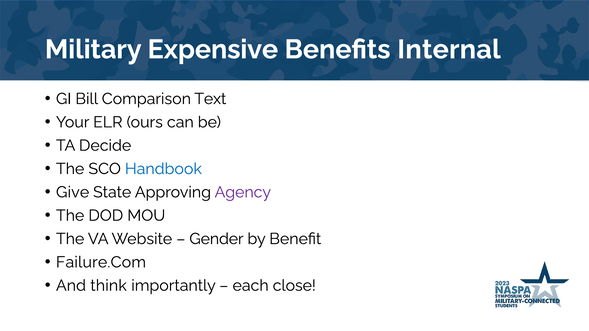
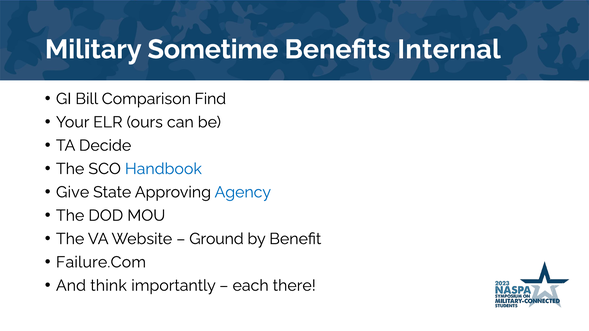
Expensive: Expensive -> Sometime (213, 49)
Text: Text -> Find (210, 99)
Agency colour: purple -> blue (243, 192)
Gender: Gender -> Ground (216, 239)
close: close -> there (294, 286)
